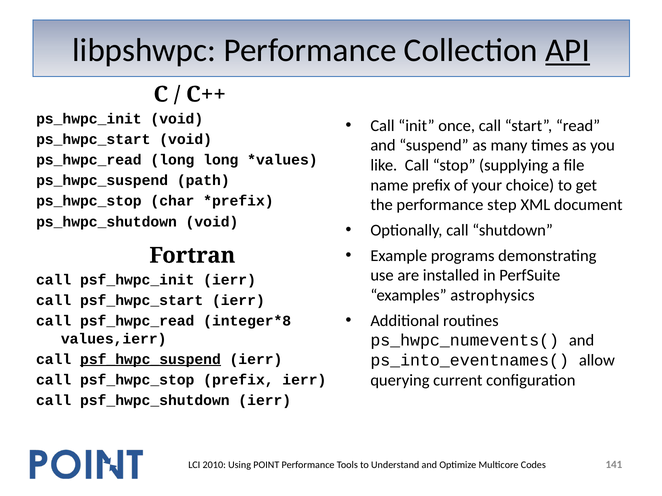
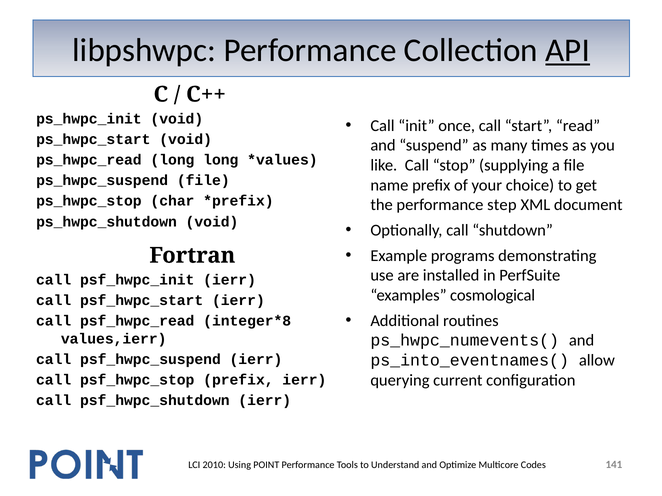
ps_hwpc_suspend path: path -> file (203, 181)
astrophysics: astrophysics -> cosmological (493, 296)
psf_hwpc_suspend underline: present -> none (150, 360)
